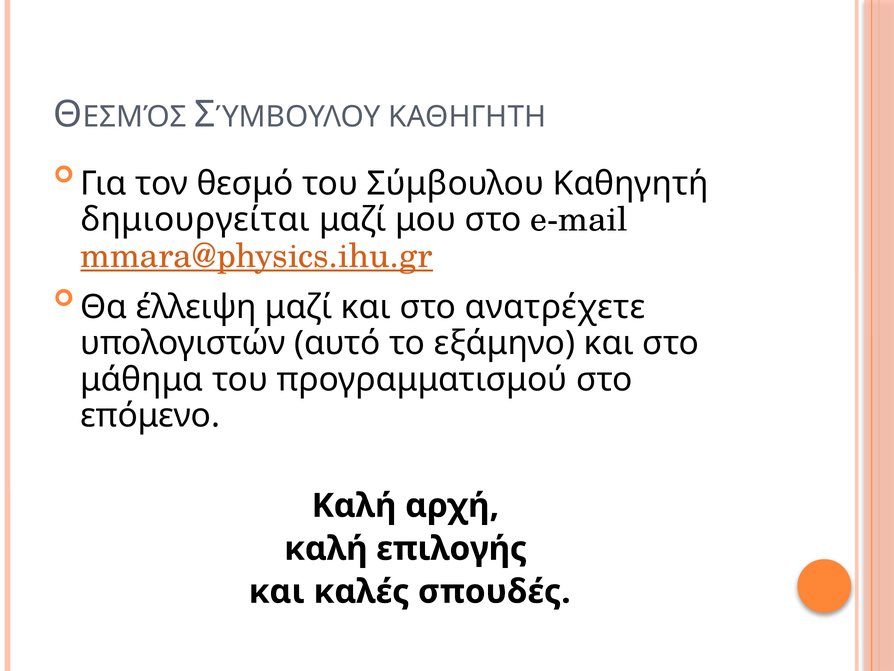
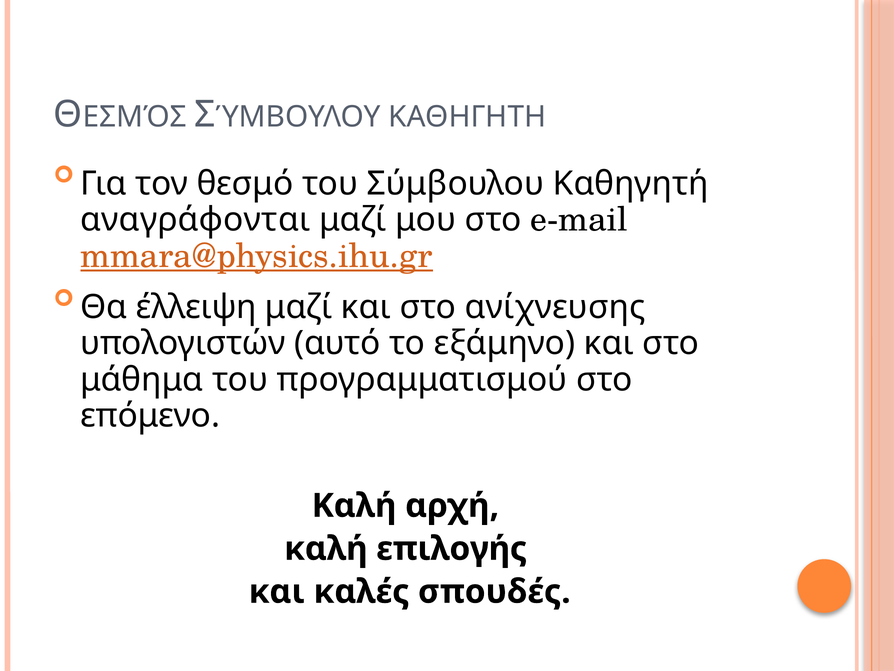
δημιουργείται: δημιουργείται -> αναγράφονται (195, 220)
ανατρέχετε: ανατρέχετε -> ανίχνευσης (555, 307)
